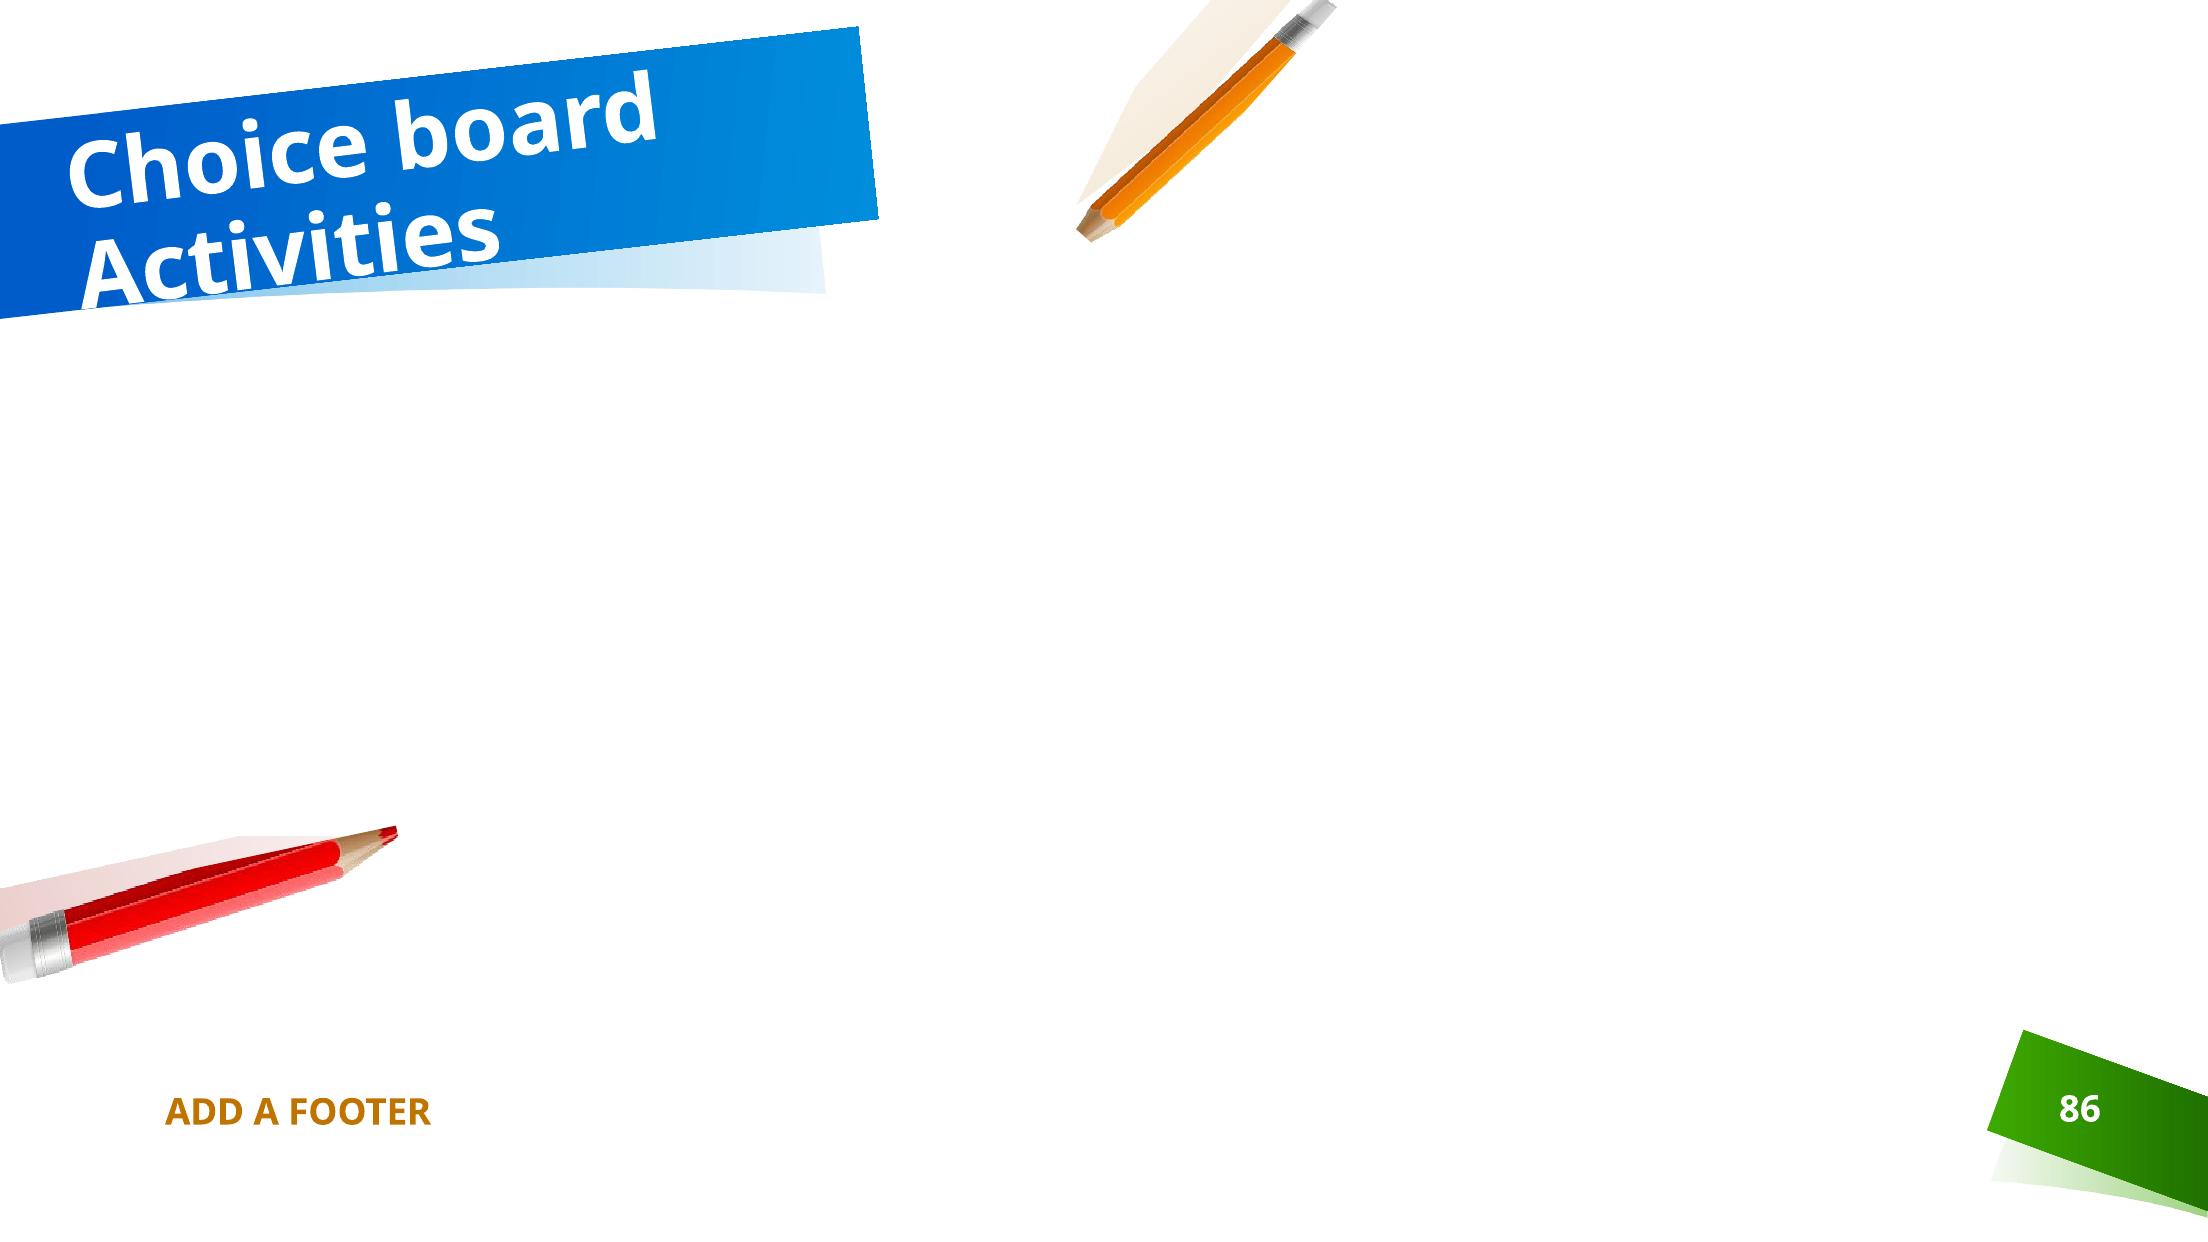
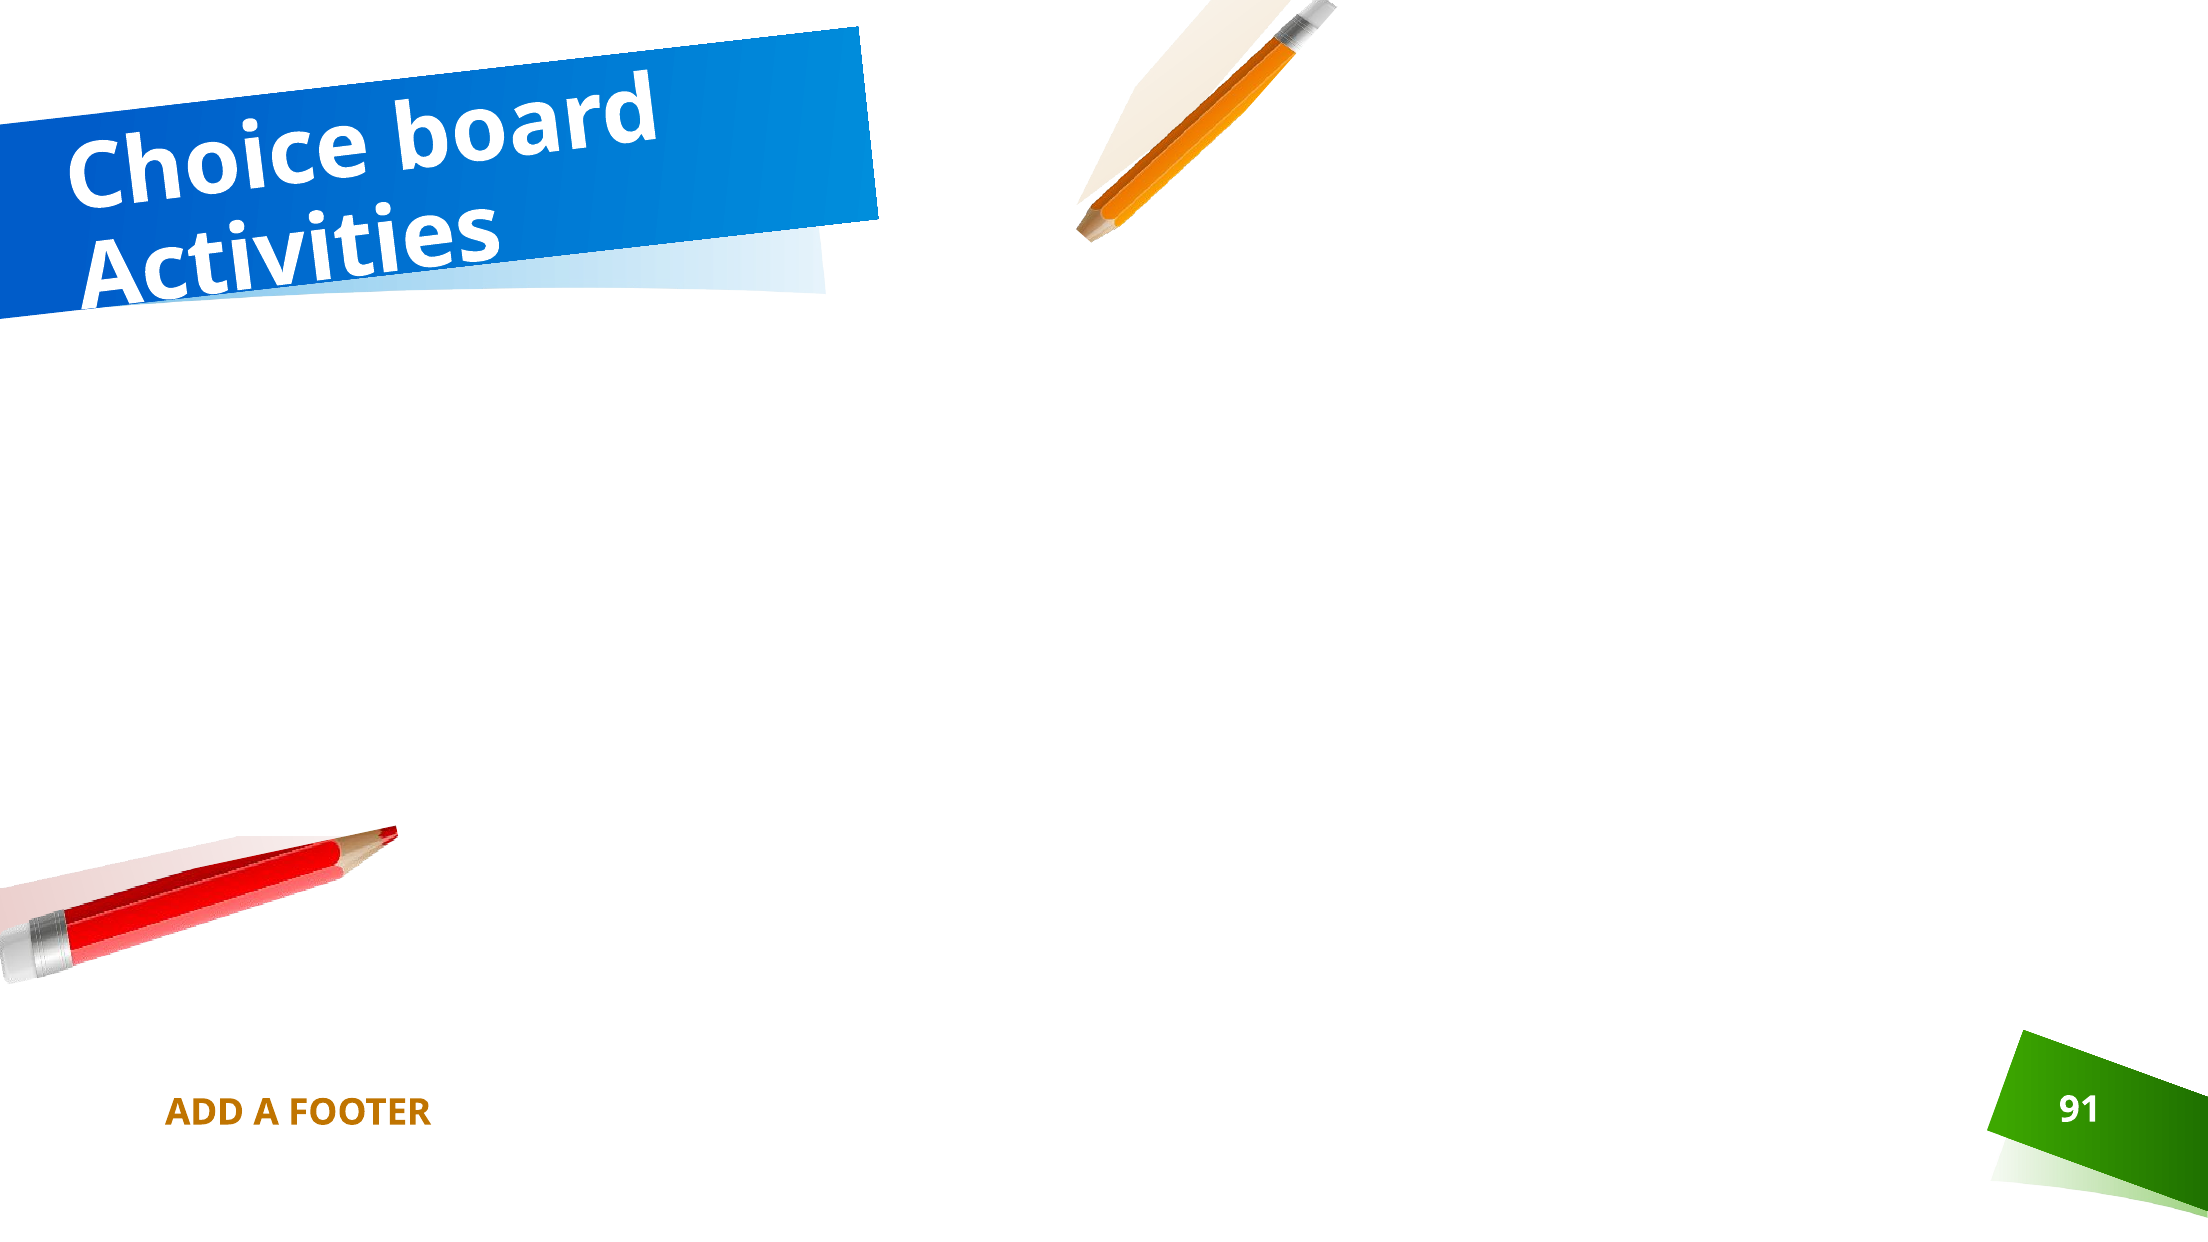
86: 86 -> 91 (2080, 1109)
